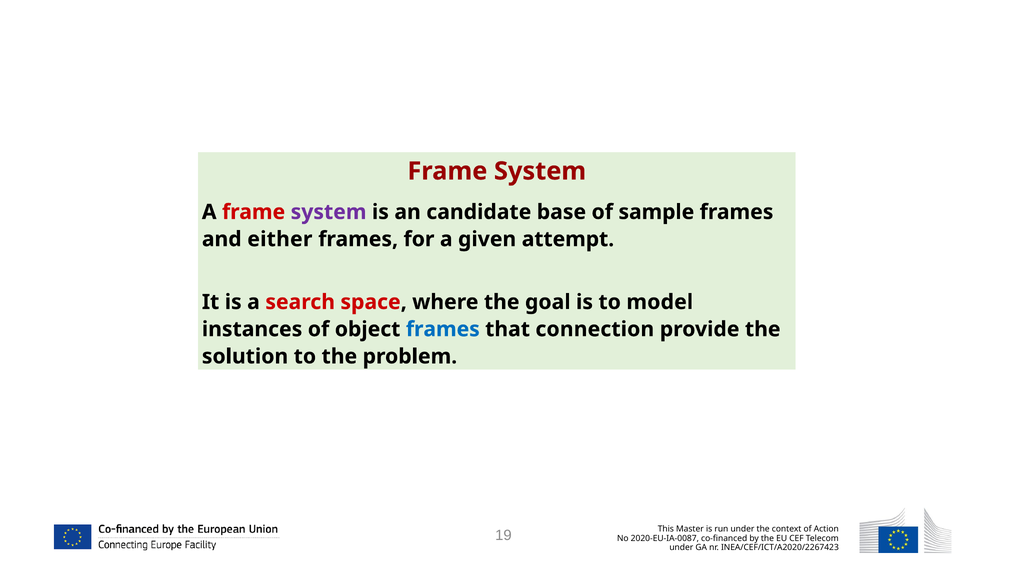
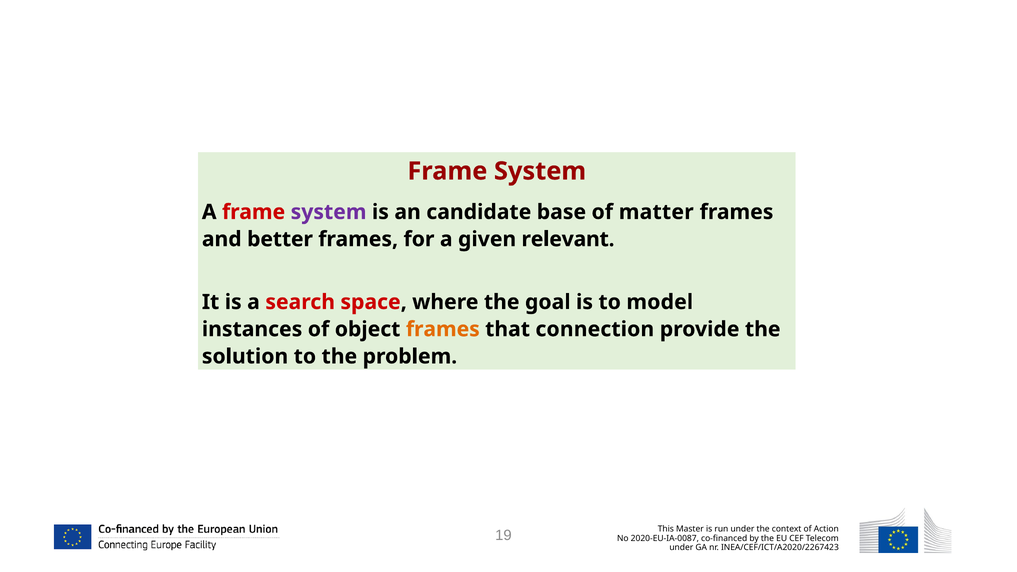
sample: sample -> matter (656, 212)
either: either -> better (280, 239)
attempt: attempt -> relevant (568, 239)
frames colour: blue -> orange (443, 329)
